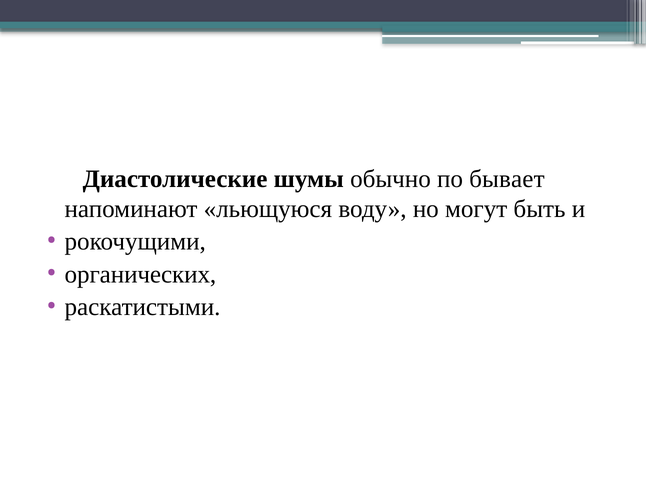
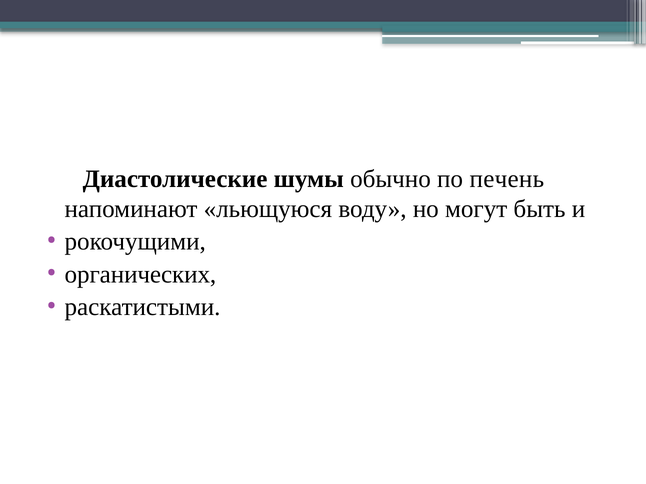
бывает: бывает -> печень (507, 179)
